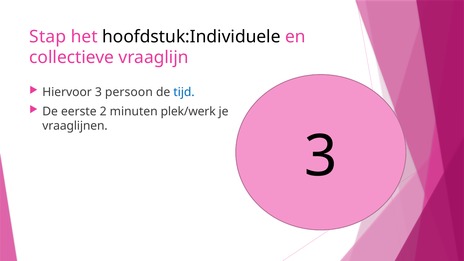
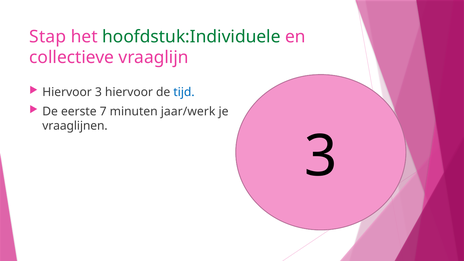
hoofdstuk:Individuele colour: black -> green (191, 37)
3 persoon: persoon -> hiervoor (129, 92)
2: 2 -> 7 (103, 111)
plek/werk: plek/werk -> jaar/werk (188, 111)
